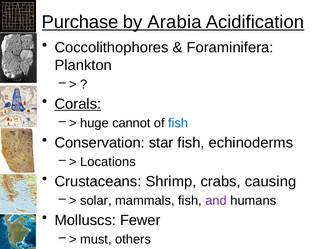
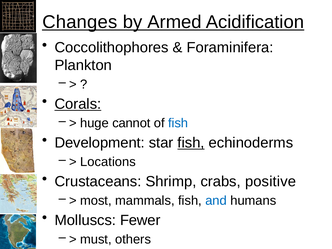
Purchase: Purchase -> Changes (80, 22)
Arabia: Arabia -> Armed (175, 22)
Conservation: Conservation -> Development (100, 143)
fish underline: none -> present (191, 143)
causing: causing -> positive (271, 181)
solar: solar -> most (96, 201)
and colour: purple -> blue (216, 201)
